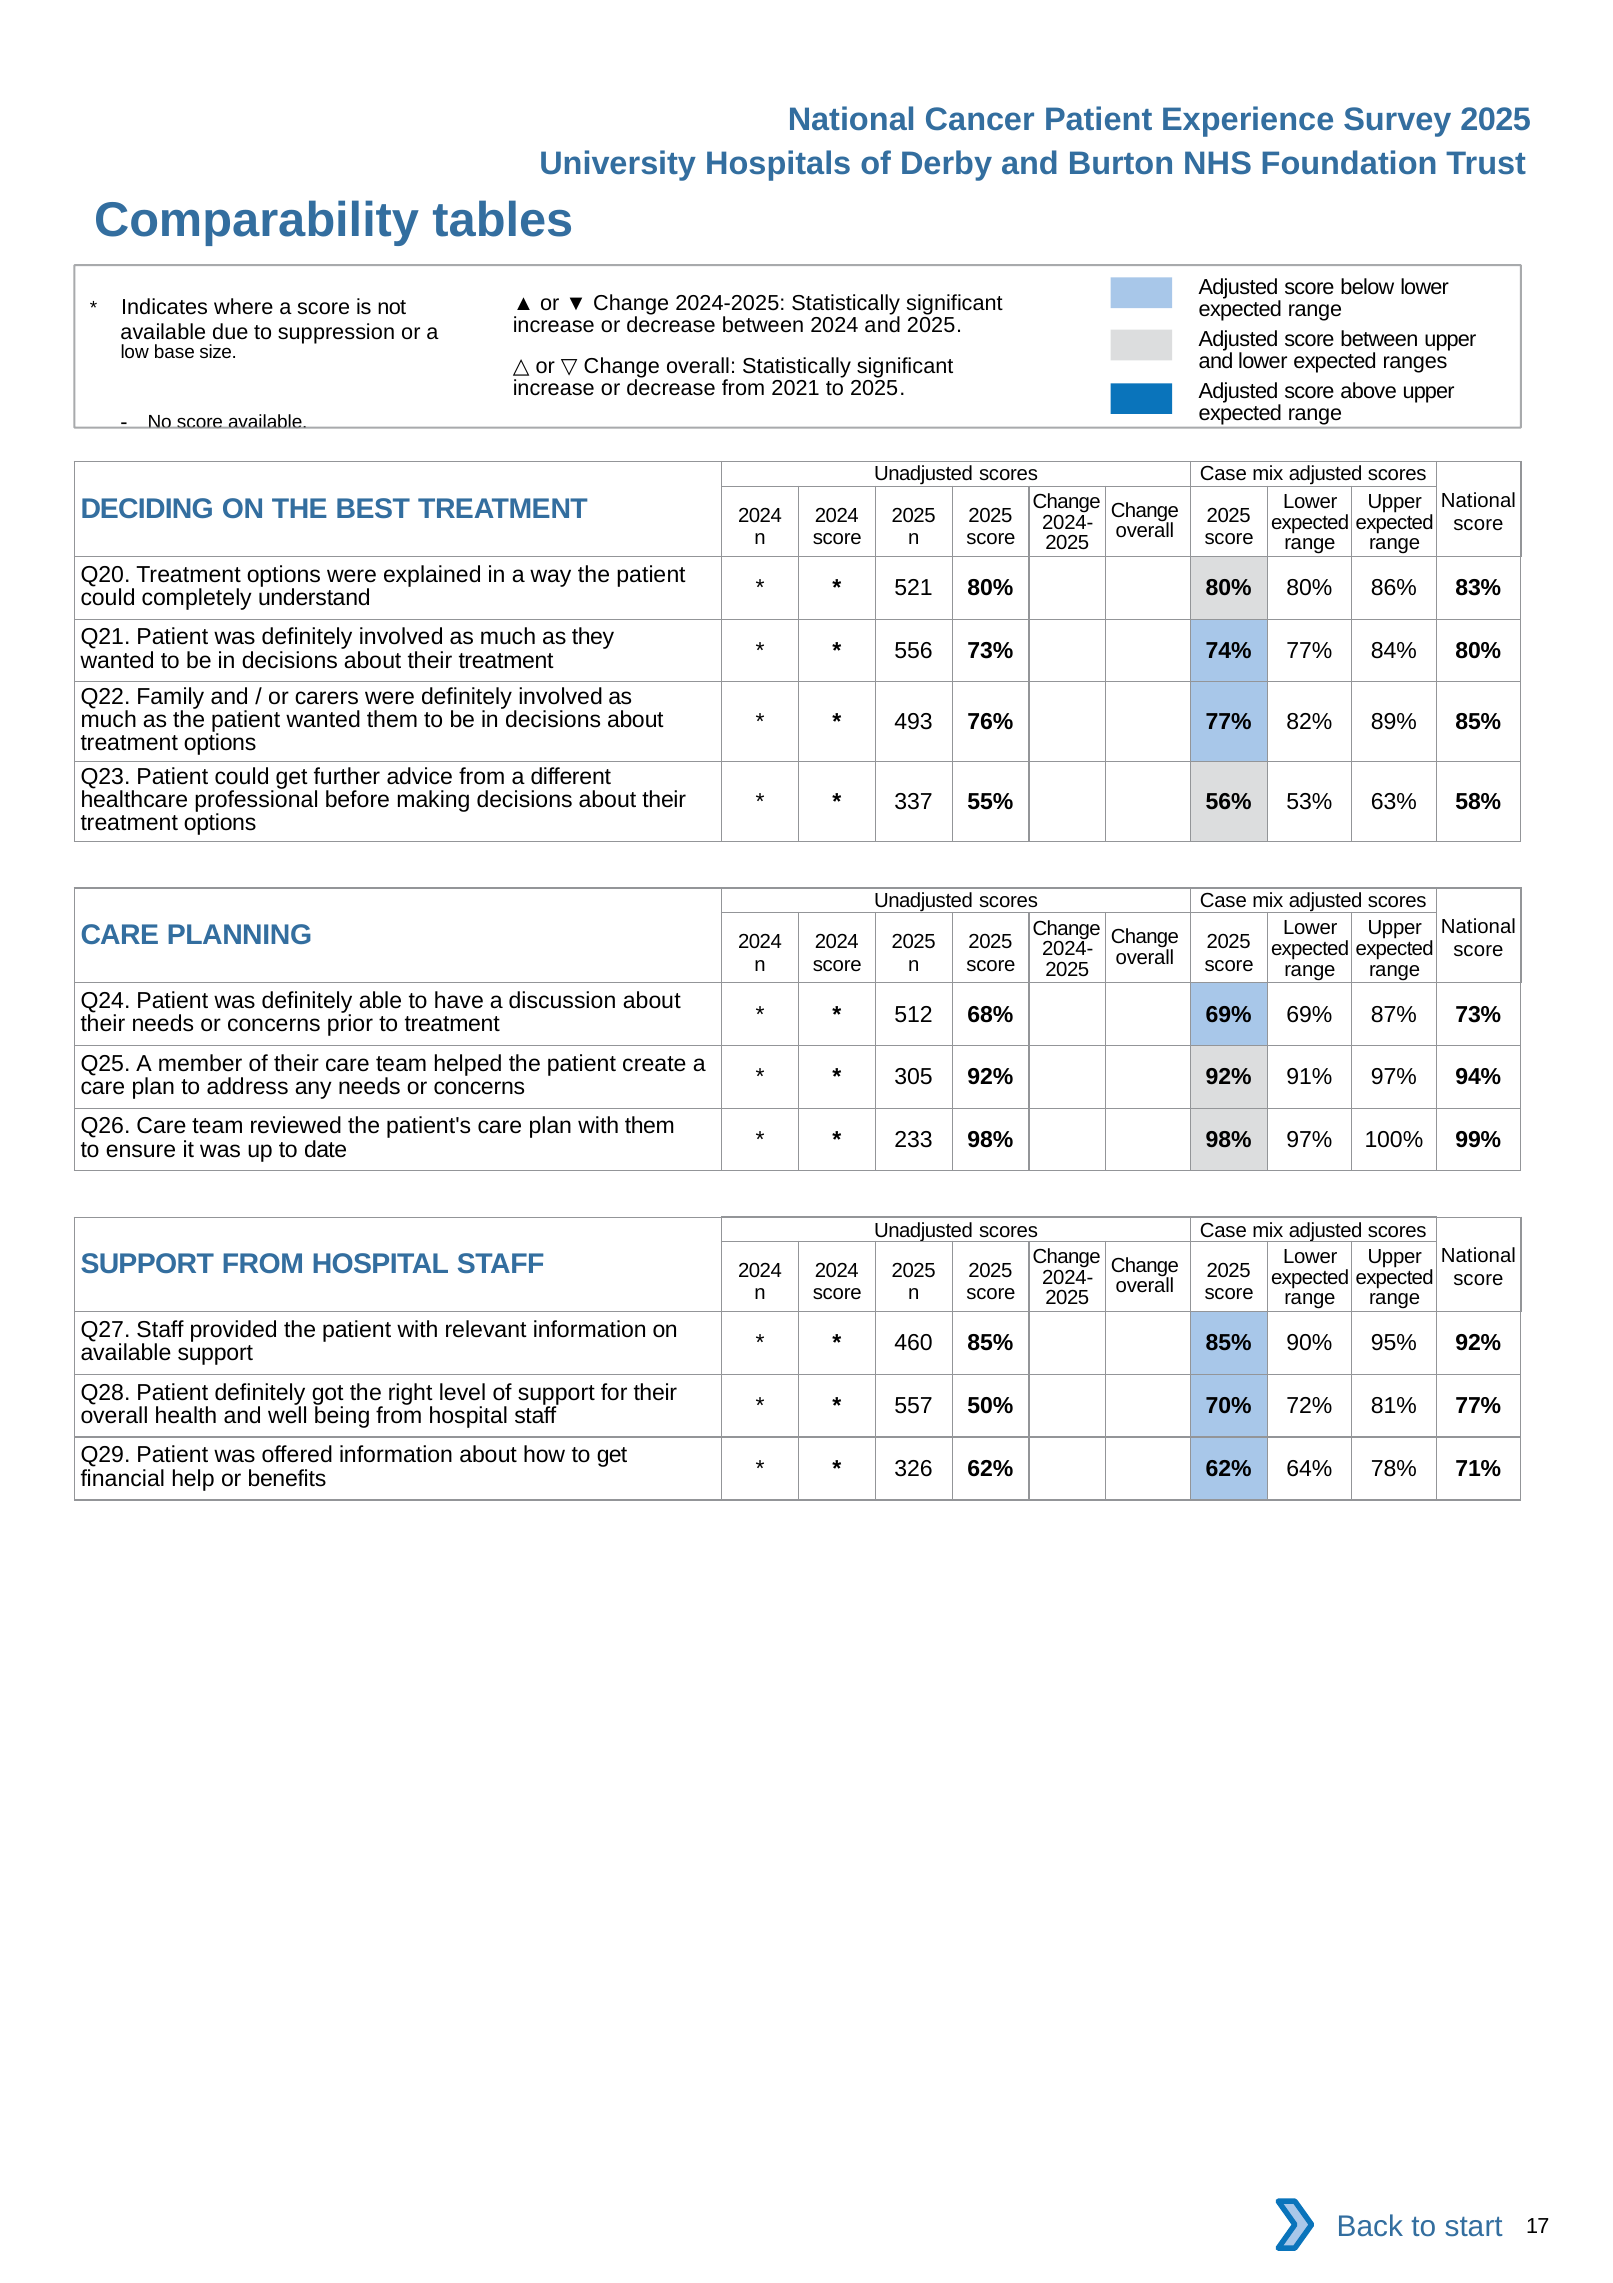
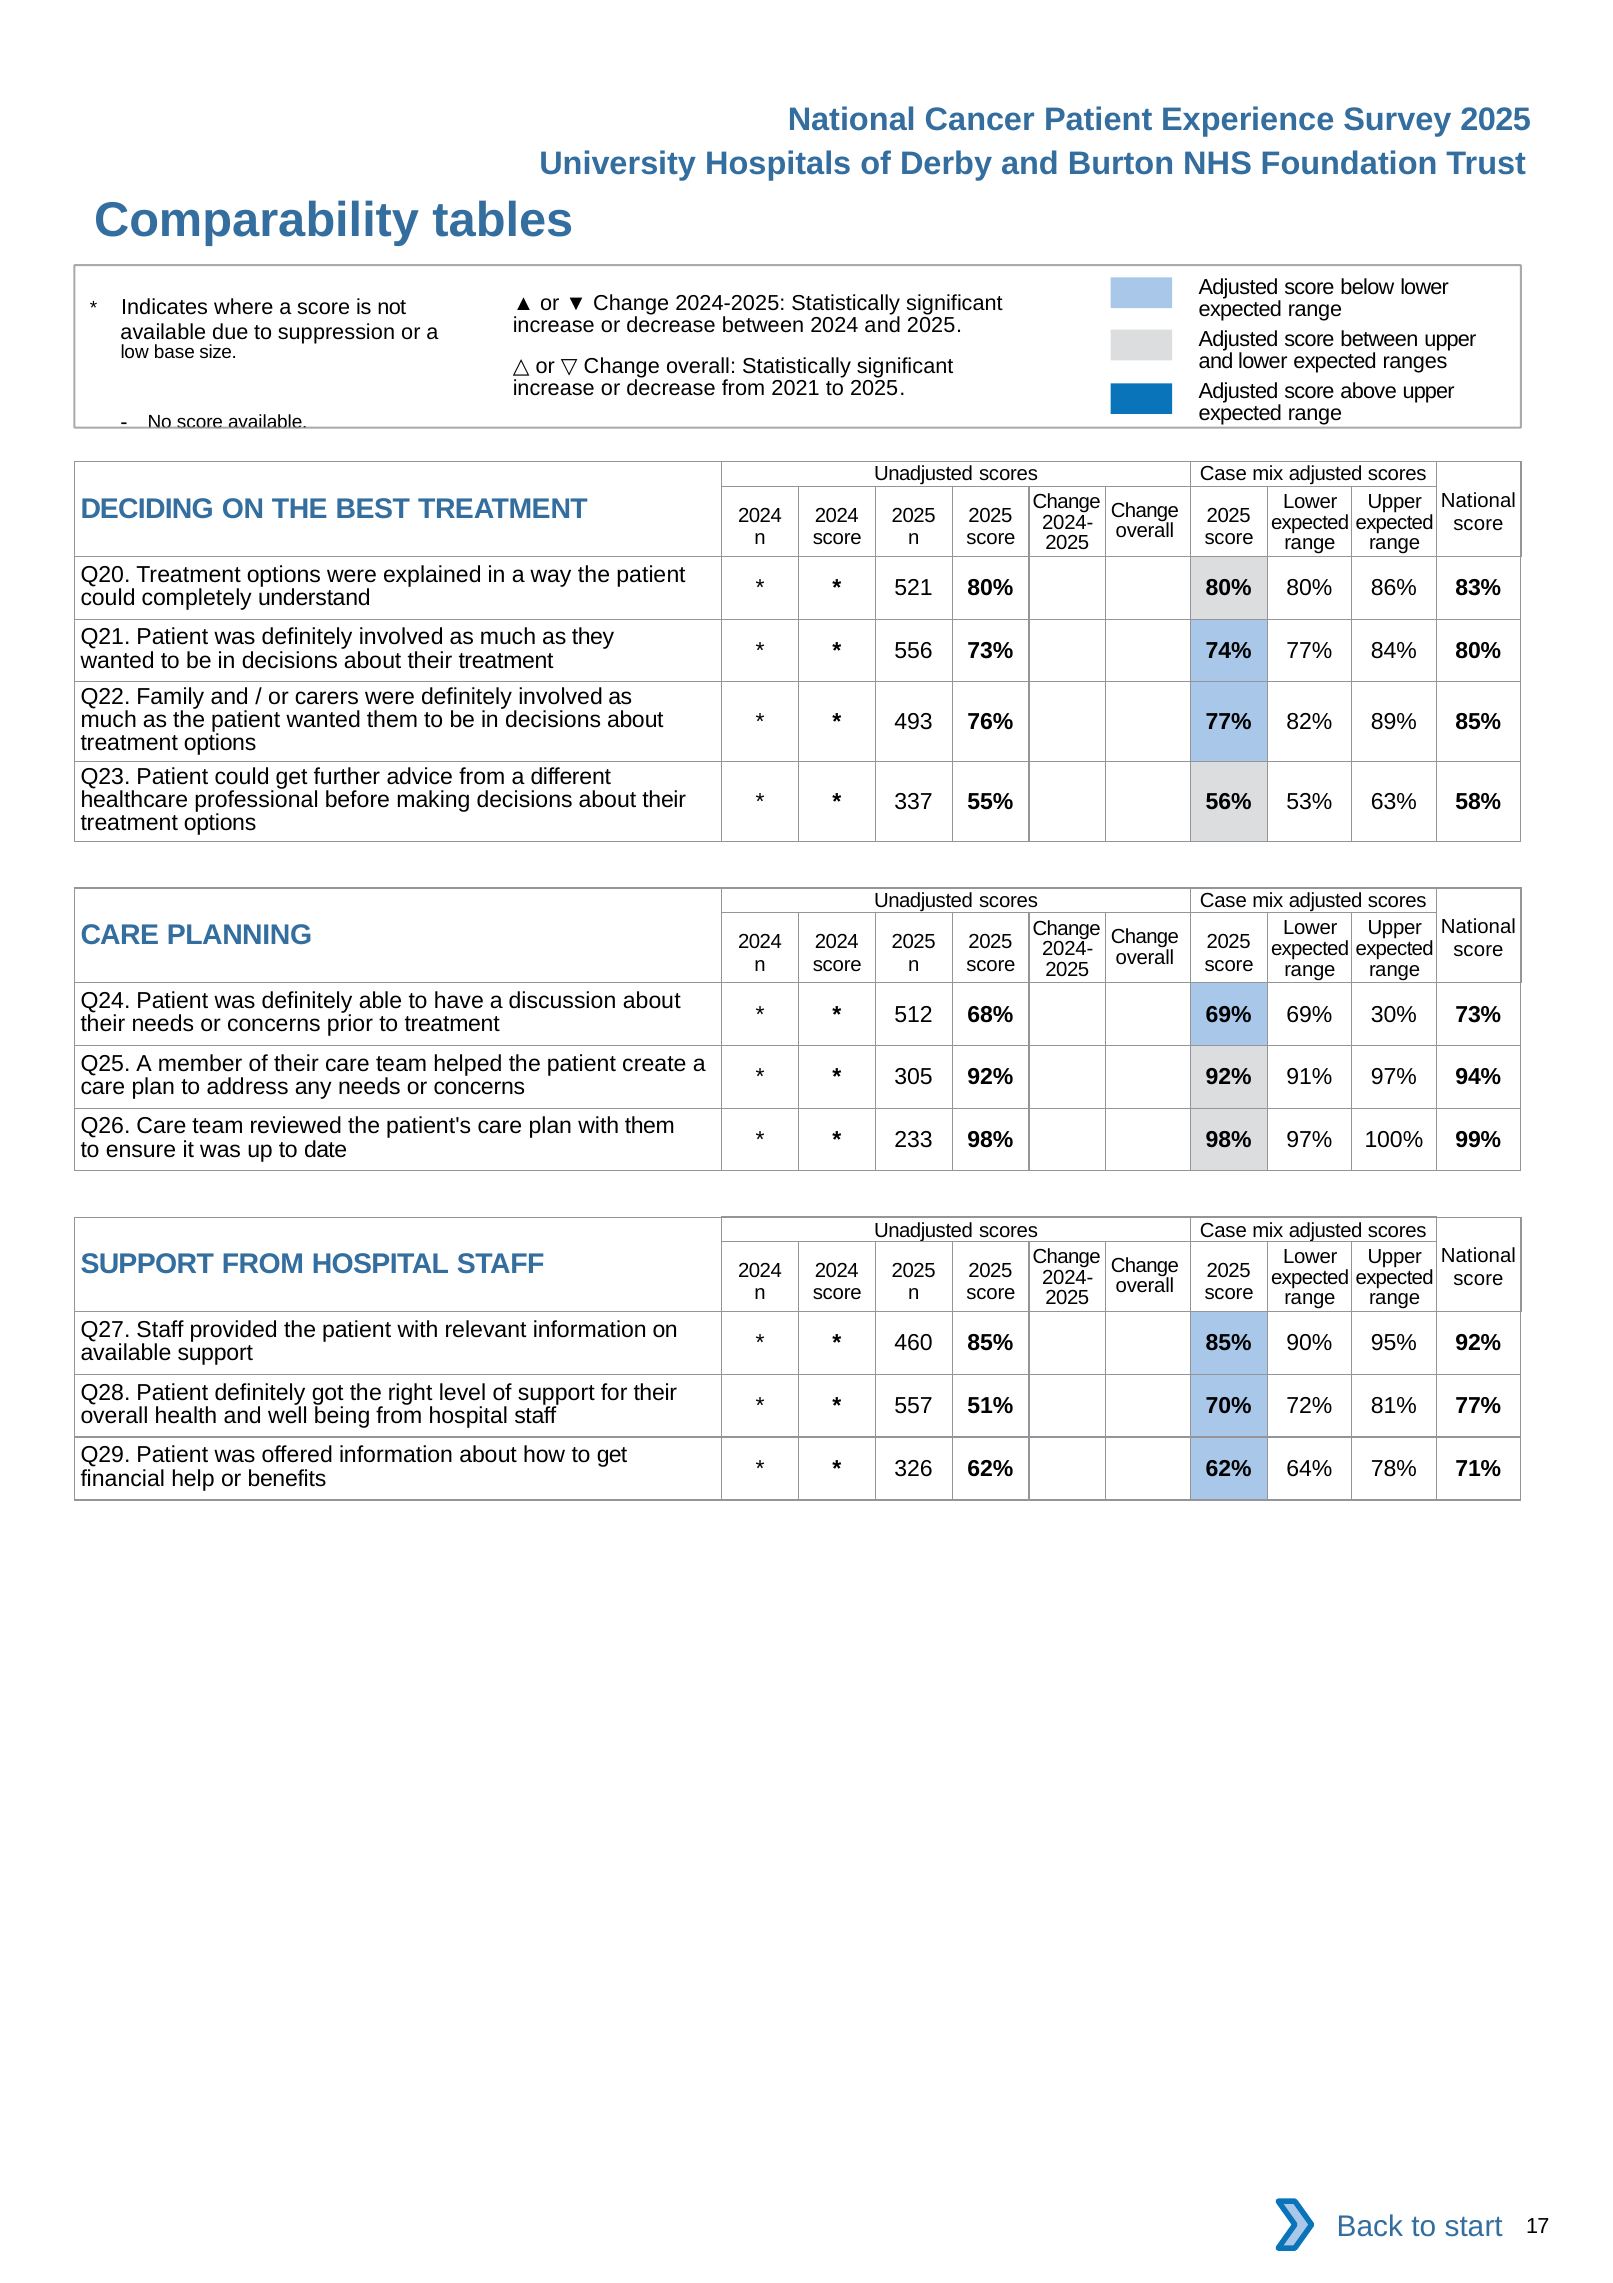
87%: 87% -> 30% (1394, 1014)
50%: 50% -> 51% (990, 1406)
